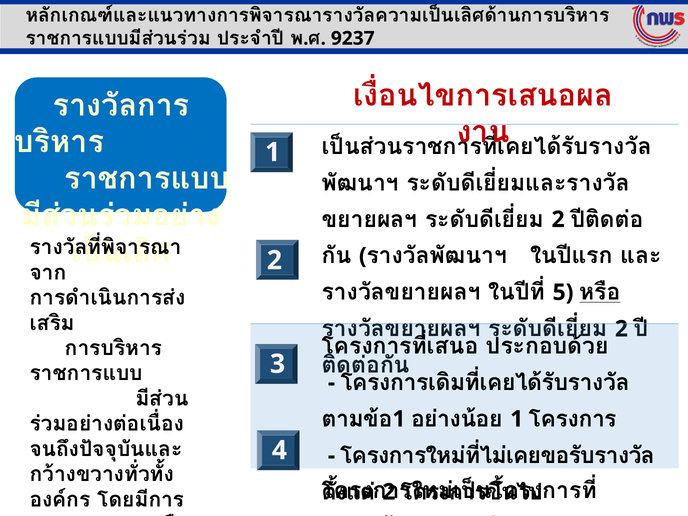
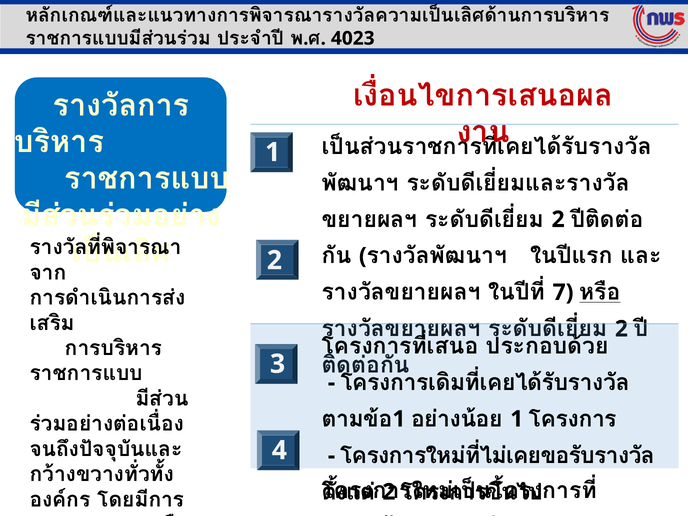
9237: 9237 -> 4023 (353, 38)
5: 5 -> 7 (563, 292)
